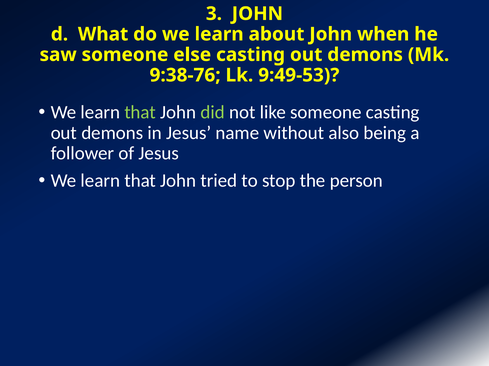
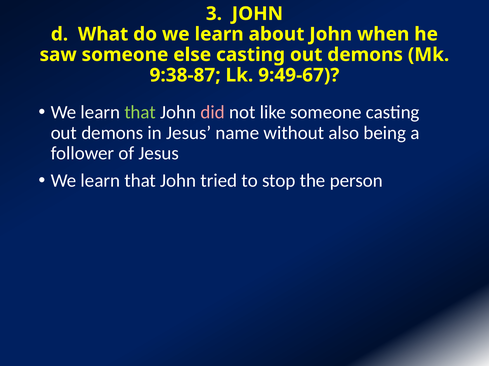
9:38-76: 9:38-76 -> 9:38-87 (185, 75)
9:49-53: 9:49-53 -> 9:49-67 (299, 75)
did colour: light green -> pink (213, 113)
